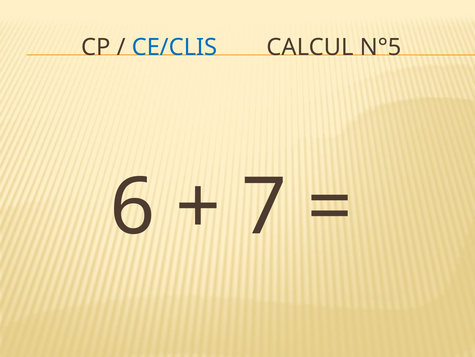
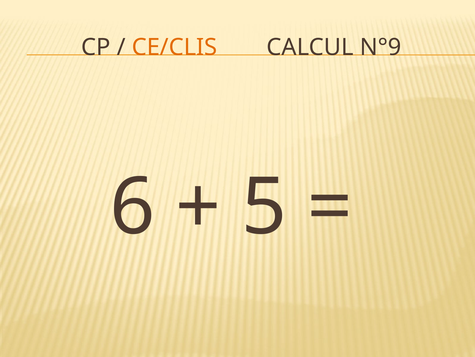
CE/CLIS colour: blue -> orange (174, 47)
N°5: N°5 -> N°9 (381, 47)
7: 7 -> 5 (264, 207)
